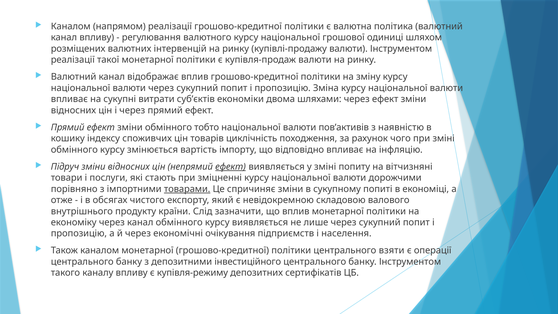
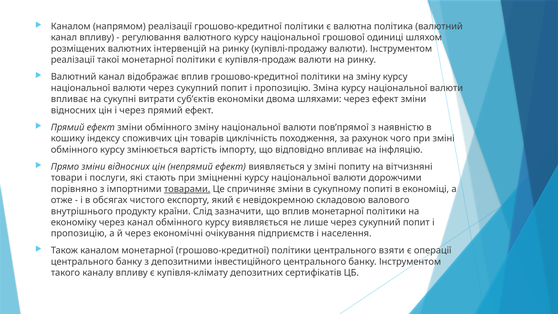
обмінного тобто: тобто -> зміну (207, 127)
пов’активів: пов’активів -> пов’прямої (344, 127)
Підруч: Підруч -> Прямо (65, 167)
ефект underline: present -> none (231, 167)
купівля-режиму: купівля-режиму -> купівля-клімату (192, 273)
